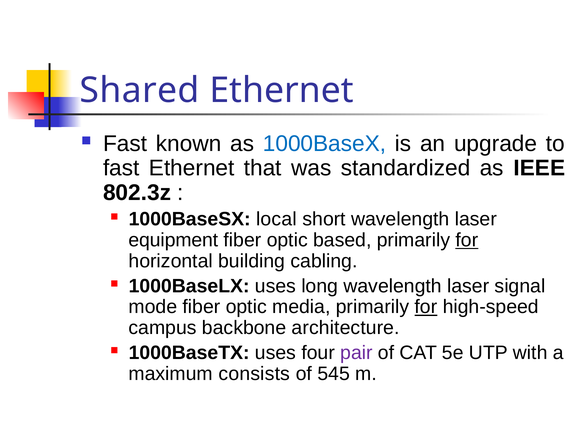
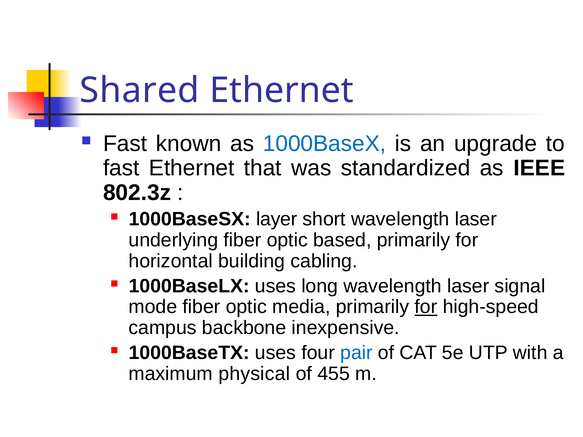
local: local -> layer (277, 219)
equipment: equipment -> underlying (173, 240)
for underline: present -> none (467, 240)
architecture: architecture -> inexpensive (346, 328)
pair colour: purple -> blue (356, 353)
consists: consists -> physical (254, 374)
545: 545 -> 455 (334, 374)
